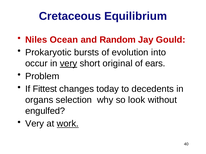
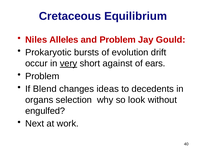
Ocean: Ocean -> Alleles (64, 40)
and Random: Random -> Problem (118, 40)
into: into -> drift (159, 53)
original: original -> against (118, 64)
Fittest: Fittest -> Blend (45, 89)
today: today -> ideas (108, 89)
Very: Very -> Next (35, 124)
work underline: present -> none (68, 124)
